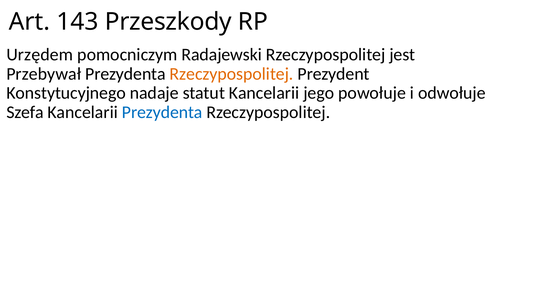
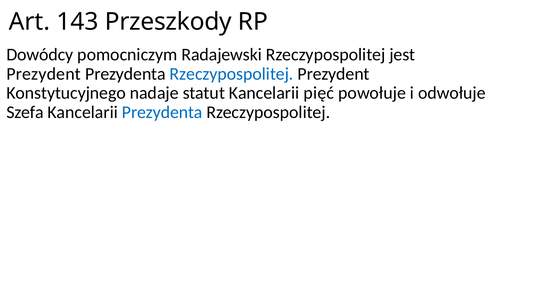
Urzędem: Urzędem -> Dowódcy (40, 55)
Przebywał: Przebywał -> Prezydent (44, 74)
Rzeczypospolitej colour: orange -> blue (232, 74)
jego: jego -> pięć (319, 93)
